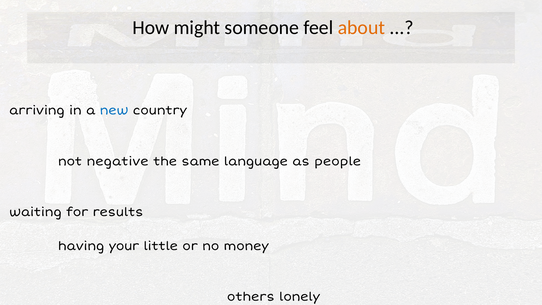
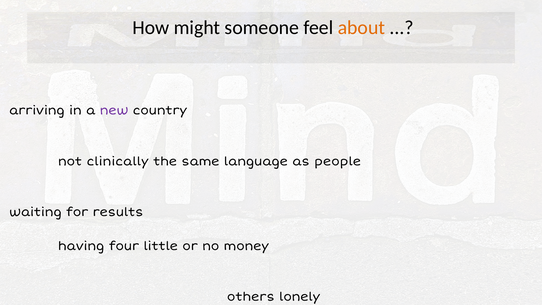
new colour: blue -> purple (114, 110)
negative: negative -> clinically (118, 161)
your: your -> four (124, 246)
